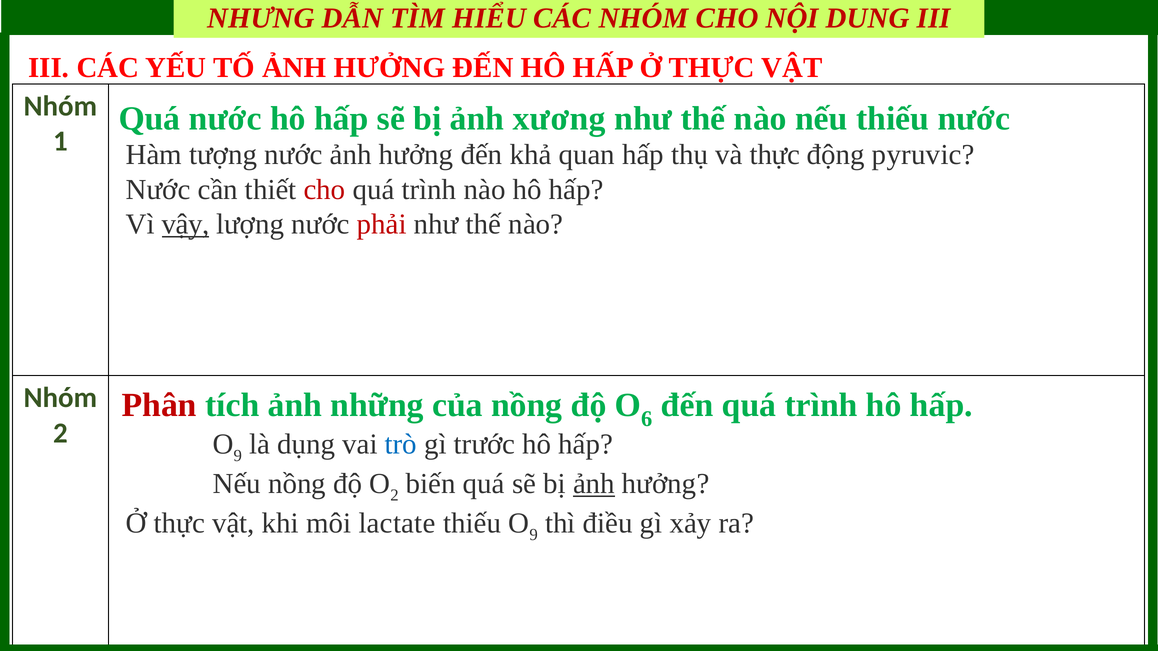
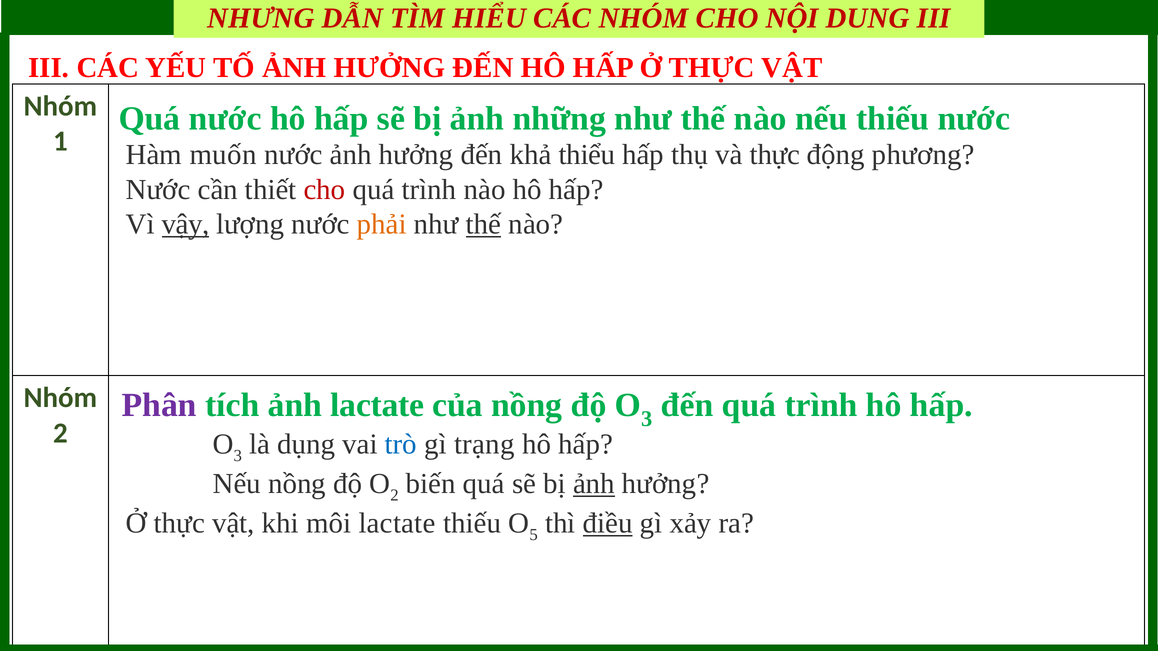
xương: xương -> những (559, 119)
tượng: tượng -> muốn (223, 155)
quan: quan -> thiểu (587, 155)
pyruvic: pyruvic -> phương (923, 155)
phải colour: red -> orange (382, 224)
thế underline: none -> present (484, 224)
Phân colour: red -> purple (159, 406)
ảnh những: những -> lactate (377, 406)
6: 6 -> 3 (647, 419)
9: 9 -> 3 (238, 456)
trước: trước -> trạng (484, 444)
9: 9 -> 5 (534, 535)
điều underline: none -> present (608, 524)
